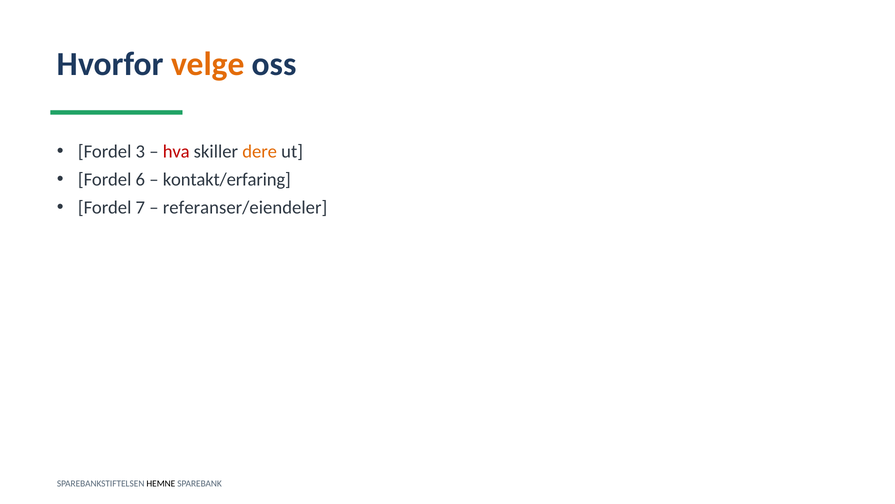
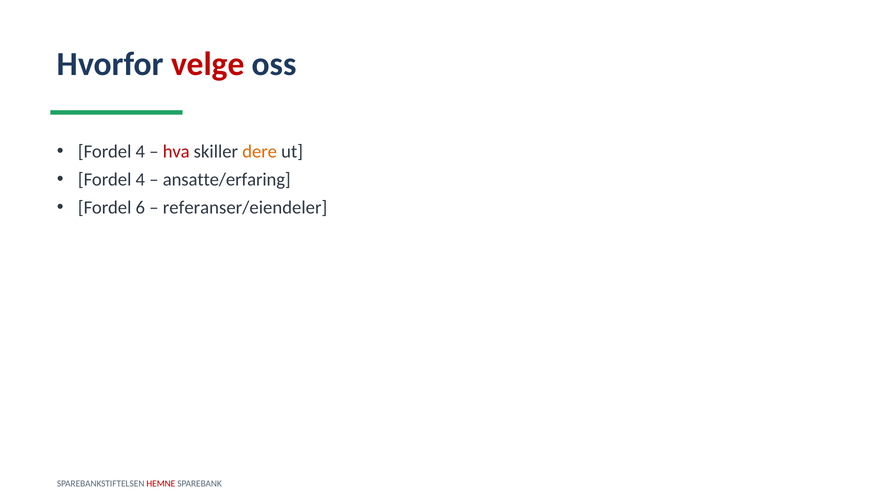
velge colour: orange -> red (208, 64)
3: 3 -> 4 (140, 152)
6: 6 -> 4 (140, 180)
kontakt/erfaring: kontakt/erfaring -> ansatte/erfaring (227, 180)
7: 7 -> 6 (140, 208)
HEMNE colour: black -> red (161, 483)
